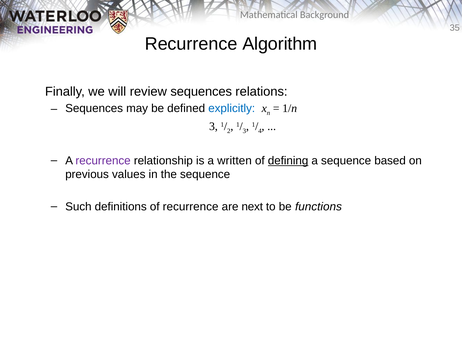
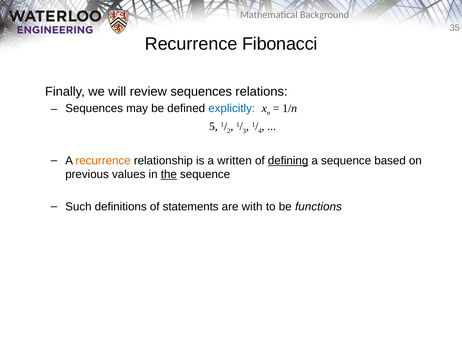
Algorithm: Algorithm -> Fibonacci (280, 44)
3: 3 -> 5 (213, 127)
recurrence colour: purple -> orange (103, 161)
the underline: none -> present (169, 175)
of recurrence: recurrence -> statements (191, 207)
next: next -> with (252, 207)
